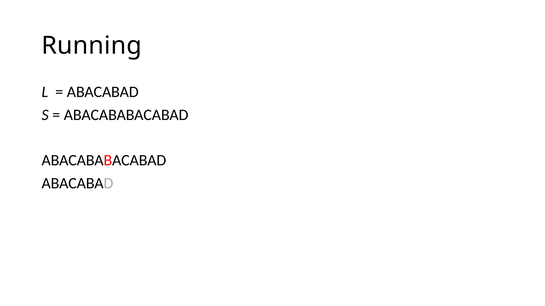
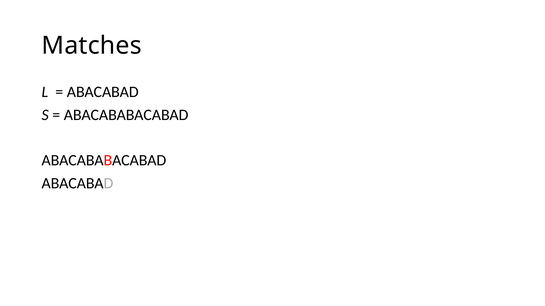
Running: Running -> Matches (92, 46)
